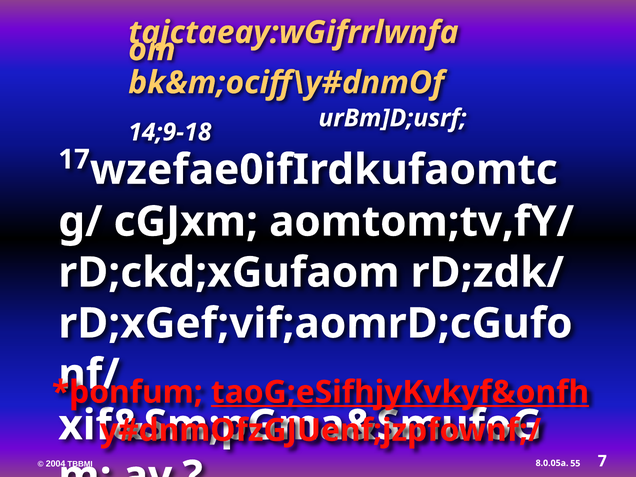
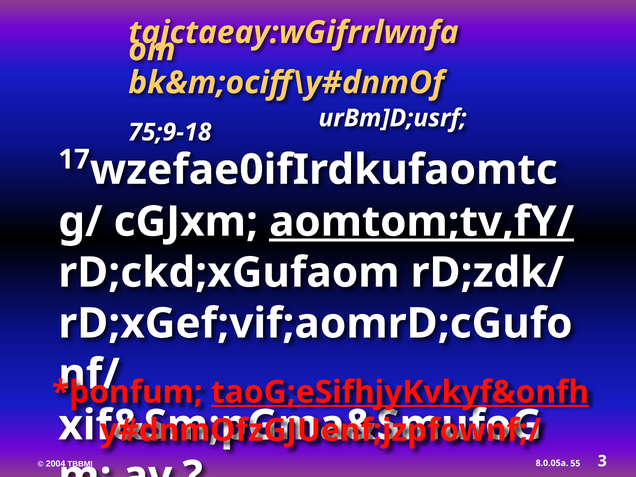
14;9-18: 14;9-18 -> 75;9-18 (170, 132)
aomtom;tv,fY/ underline: none -> present (422, 222)
7: 7 -> 3 (602, 461)
